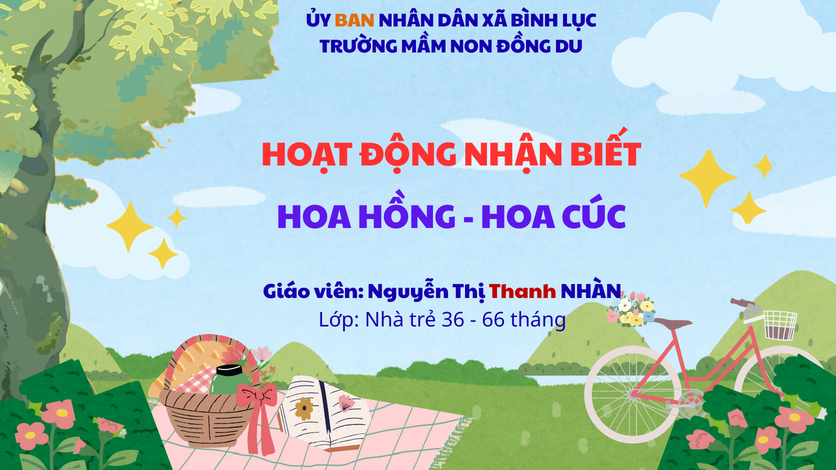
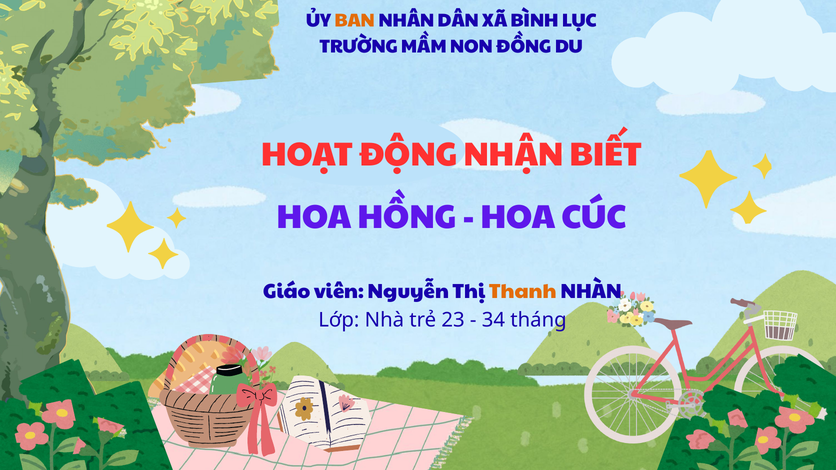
Thanh colour: red -> orange (523, 292)
36: 36 -> 23 (453, 320)
66: 66 -> 34 (493, 320)
